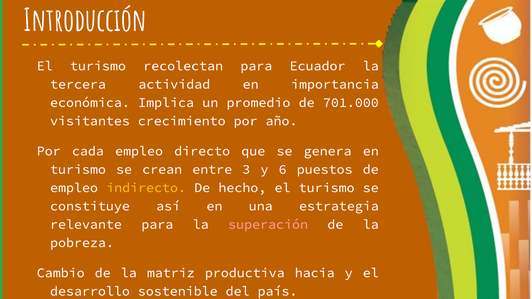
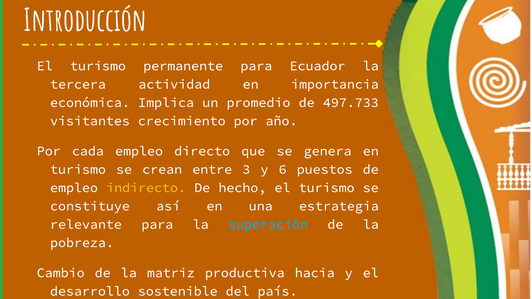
recolectan: recolectan -> permanente (183, 66)
701.000: 701.000 -> 497.733 (351, 103)
superación colour: pink -> light blue (268, 225)
